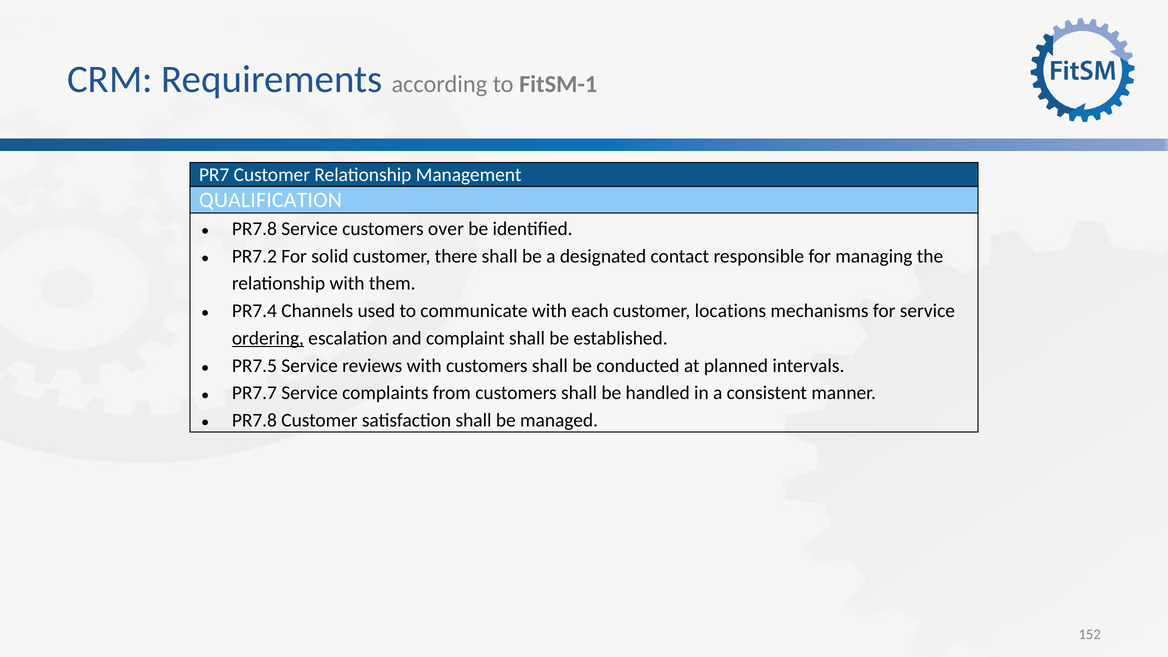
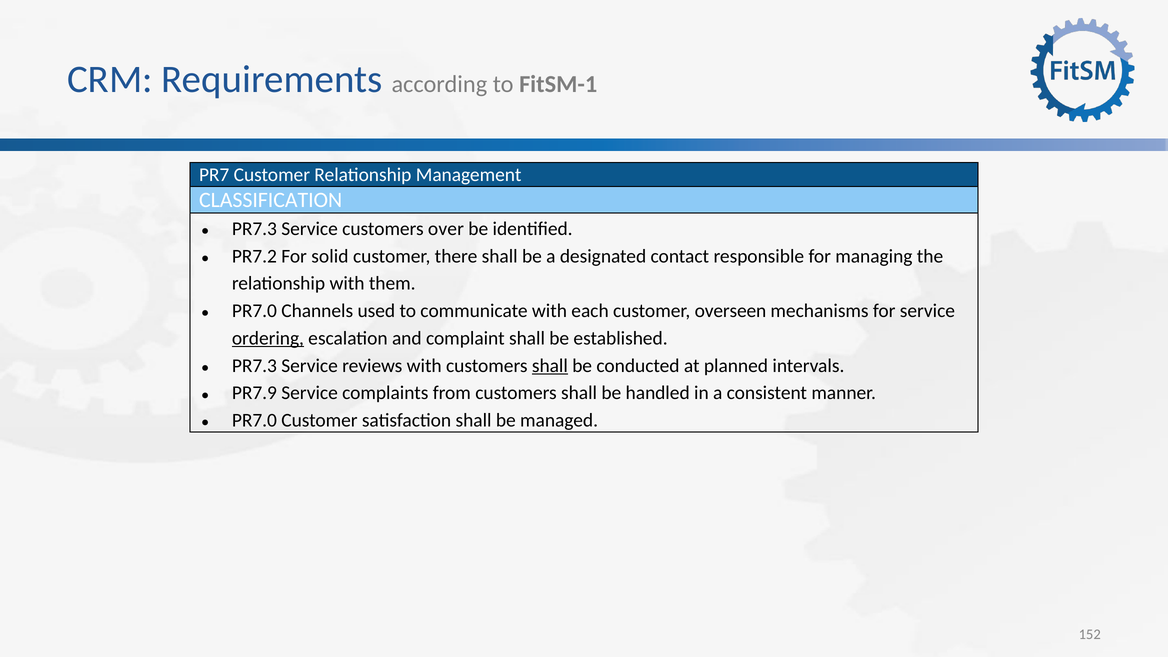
QUALIFICATION: QUALIFICATION -> CLASSIFICATION (271, 200)
PR7.8: PR7.8 -> PR7.3 (254, 229)
PR7.4: PR7.4 -> PR7.0 (254, 311)
locations: locations -> overseen (730, 311)
PR7.5: PR7.5 -> PR7.3 (254, 366)
shall underline: none -> present (550, 366)
PR7.7: PR7.7 -> PR7.9 (254, 393)
PR7.8: PR7.8 -> PR7.0 (254, 420)
